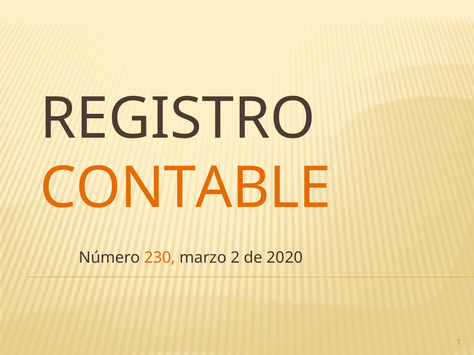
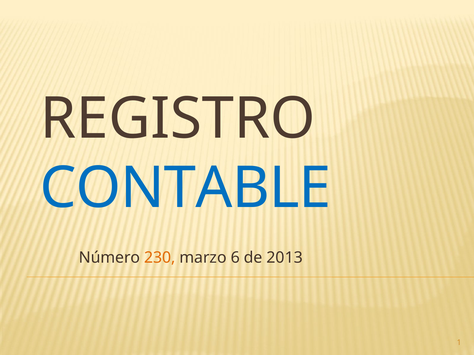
CONTABLE colour: orange -> blue (185, 188)
2: 2 -> 6 (235, 258)
2020: 2020 -> 2013 (285, 258)
